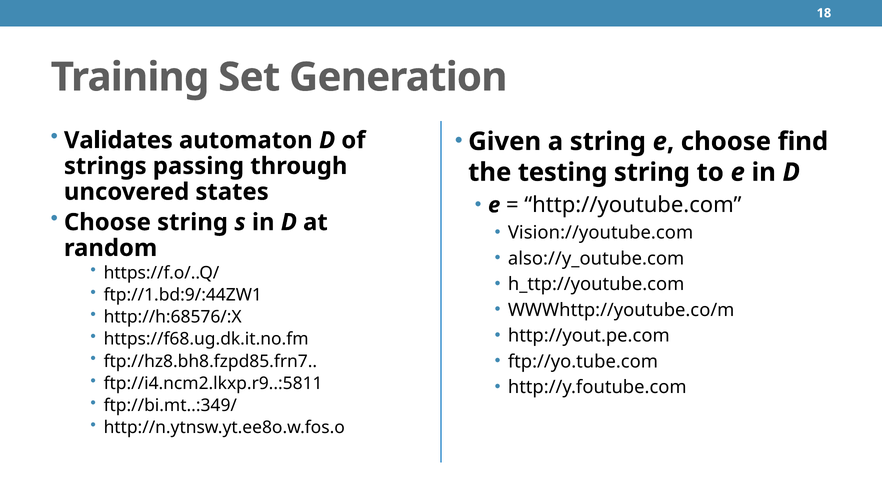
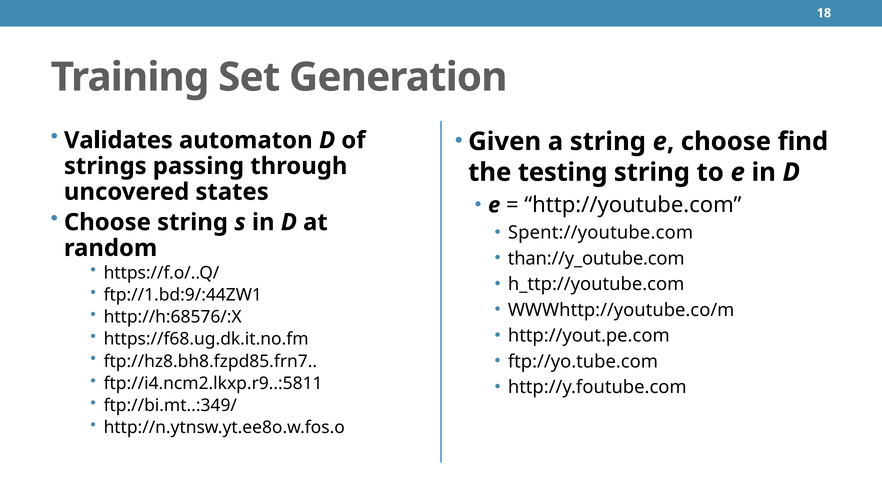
Vision://youtube.com: Vision://youtube.com -> Spent://youtube.com (601, 233)
also://y_outube.com: also://y_outube.com -> than://y_outube.com (596, 259)
